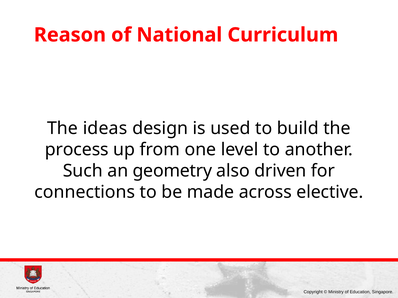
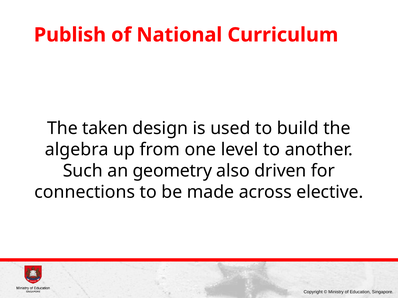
Reason: Reason -> Publish (70, 35)
ideas: ideas -> taken (105, 129)
process: process -> algebra (77, 150)
